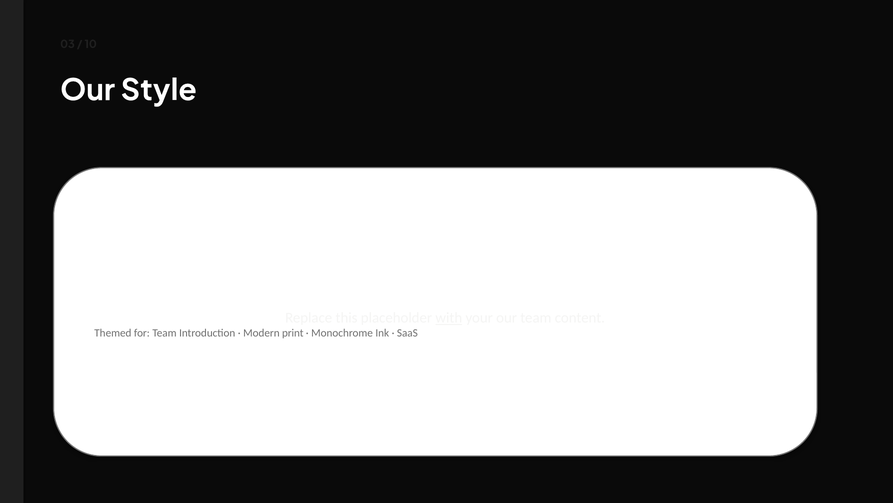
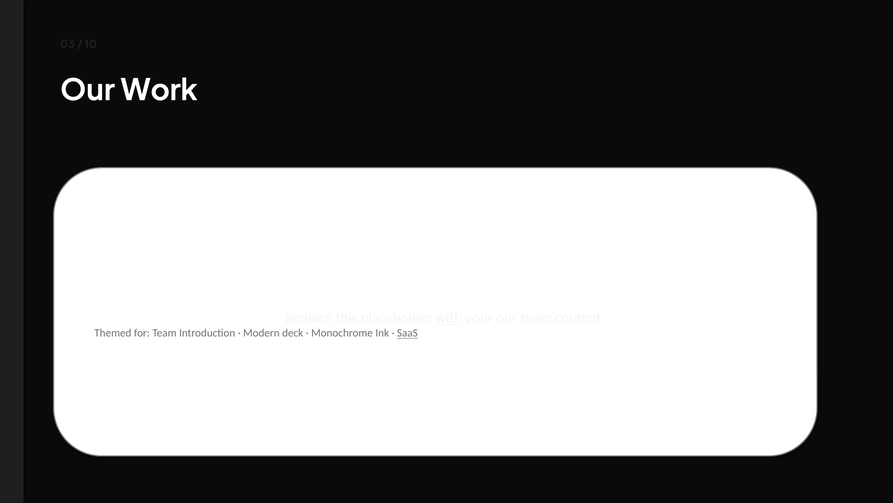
Style: Style -> Work (159, 90)
print: print -> deck (293, 333)
SaaS underline: none -> present (407, 333)
